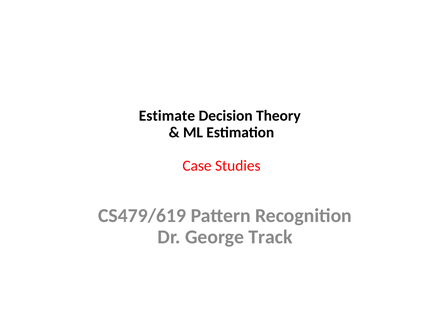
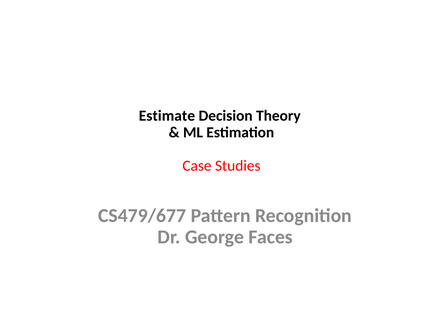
CS479/619: CS479/619 -> CS479/677 (142, 216)
Track: Track -> Faces (271, 237)
